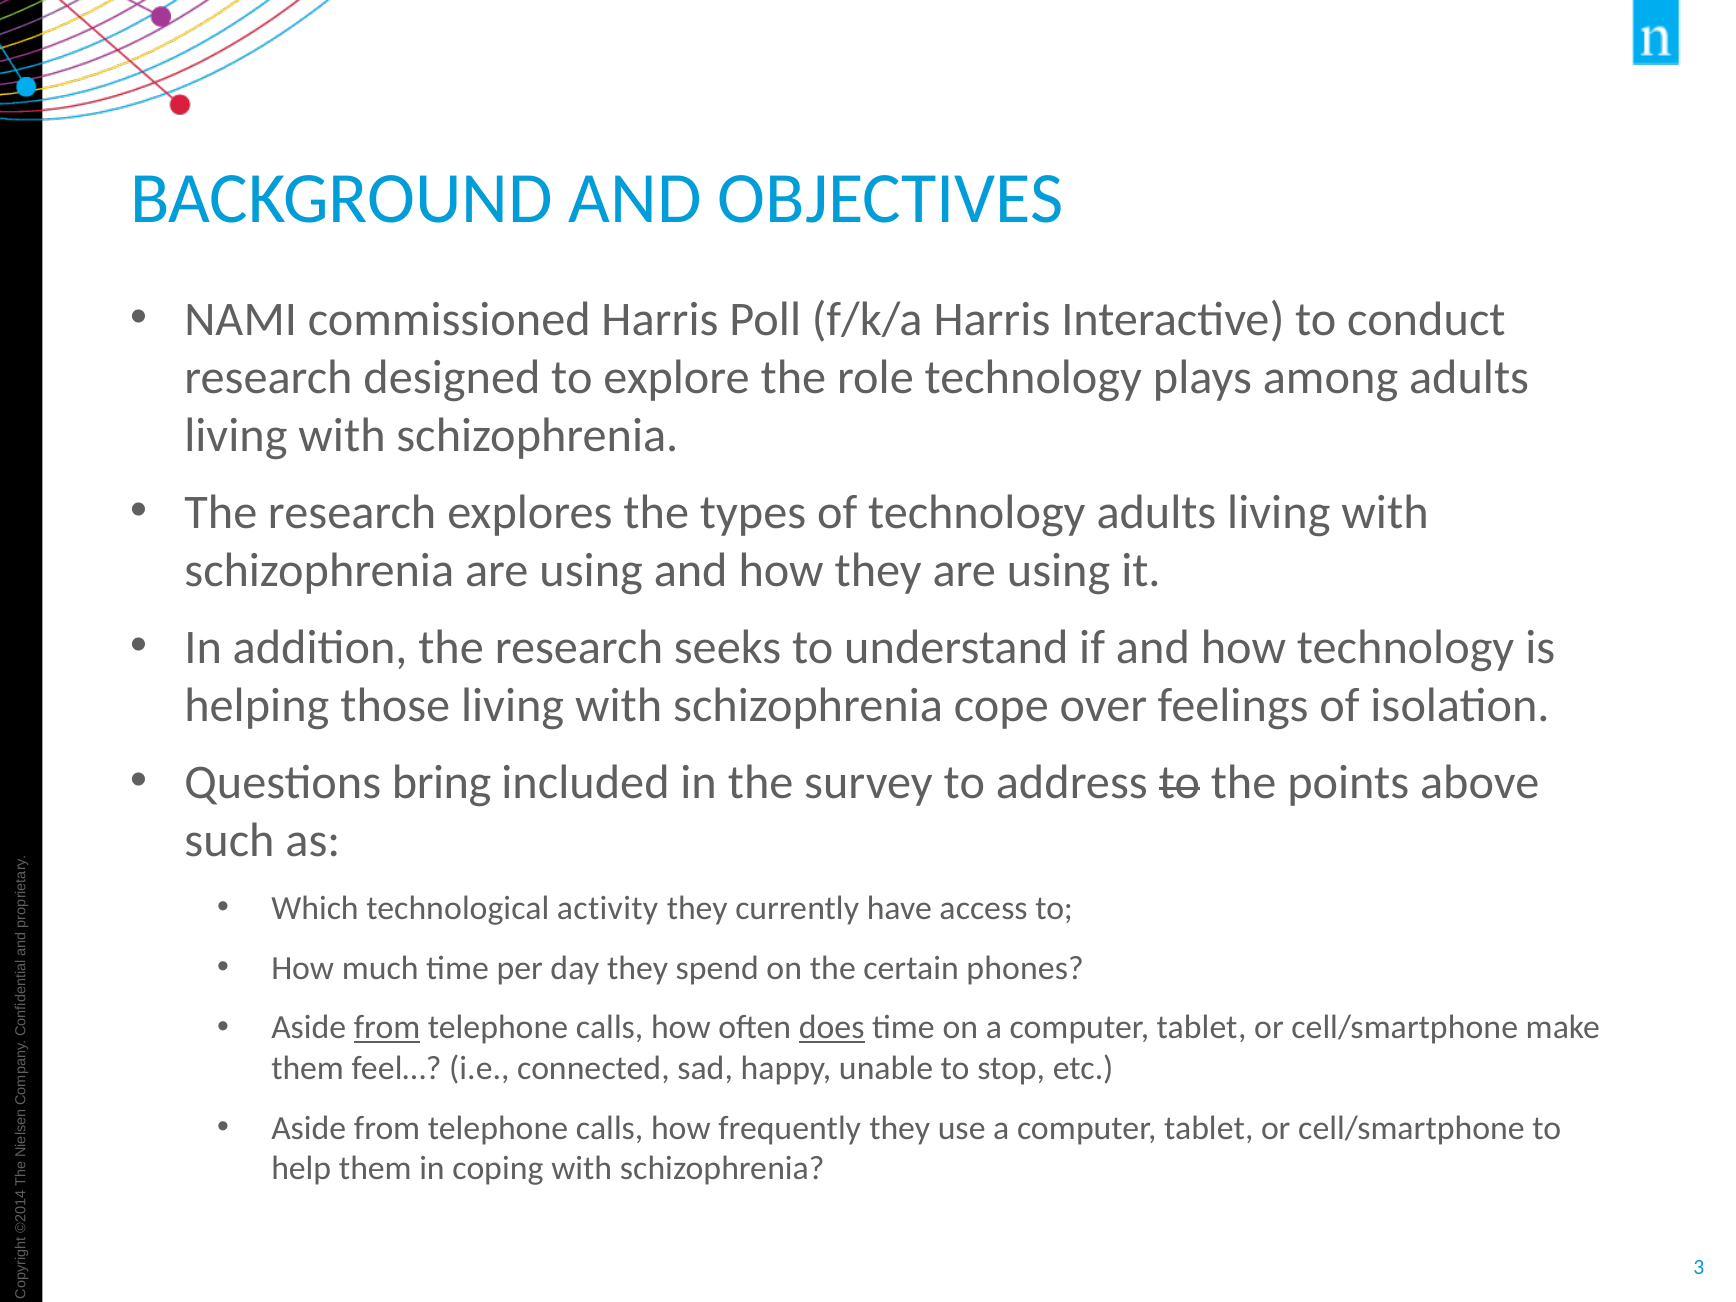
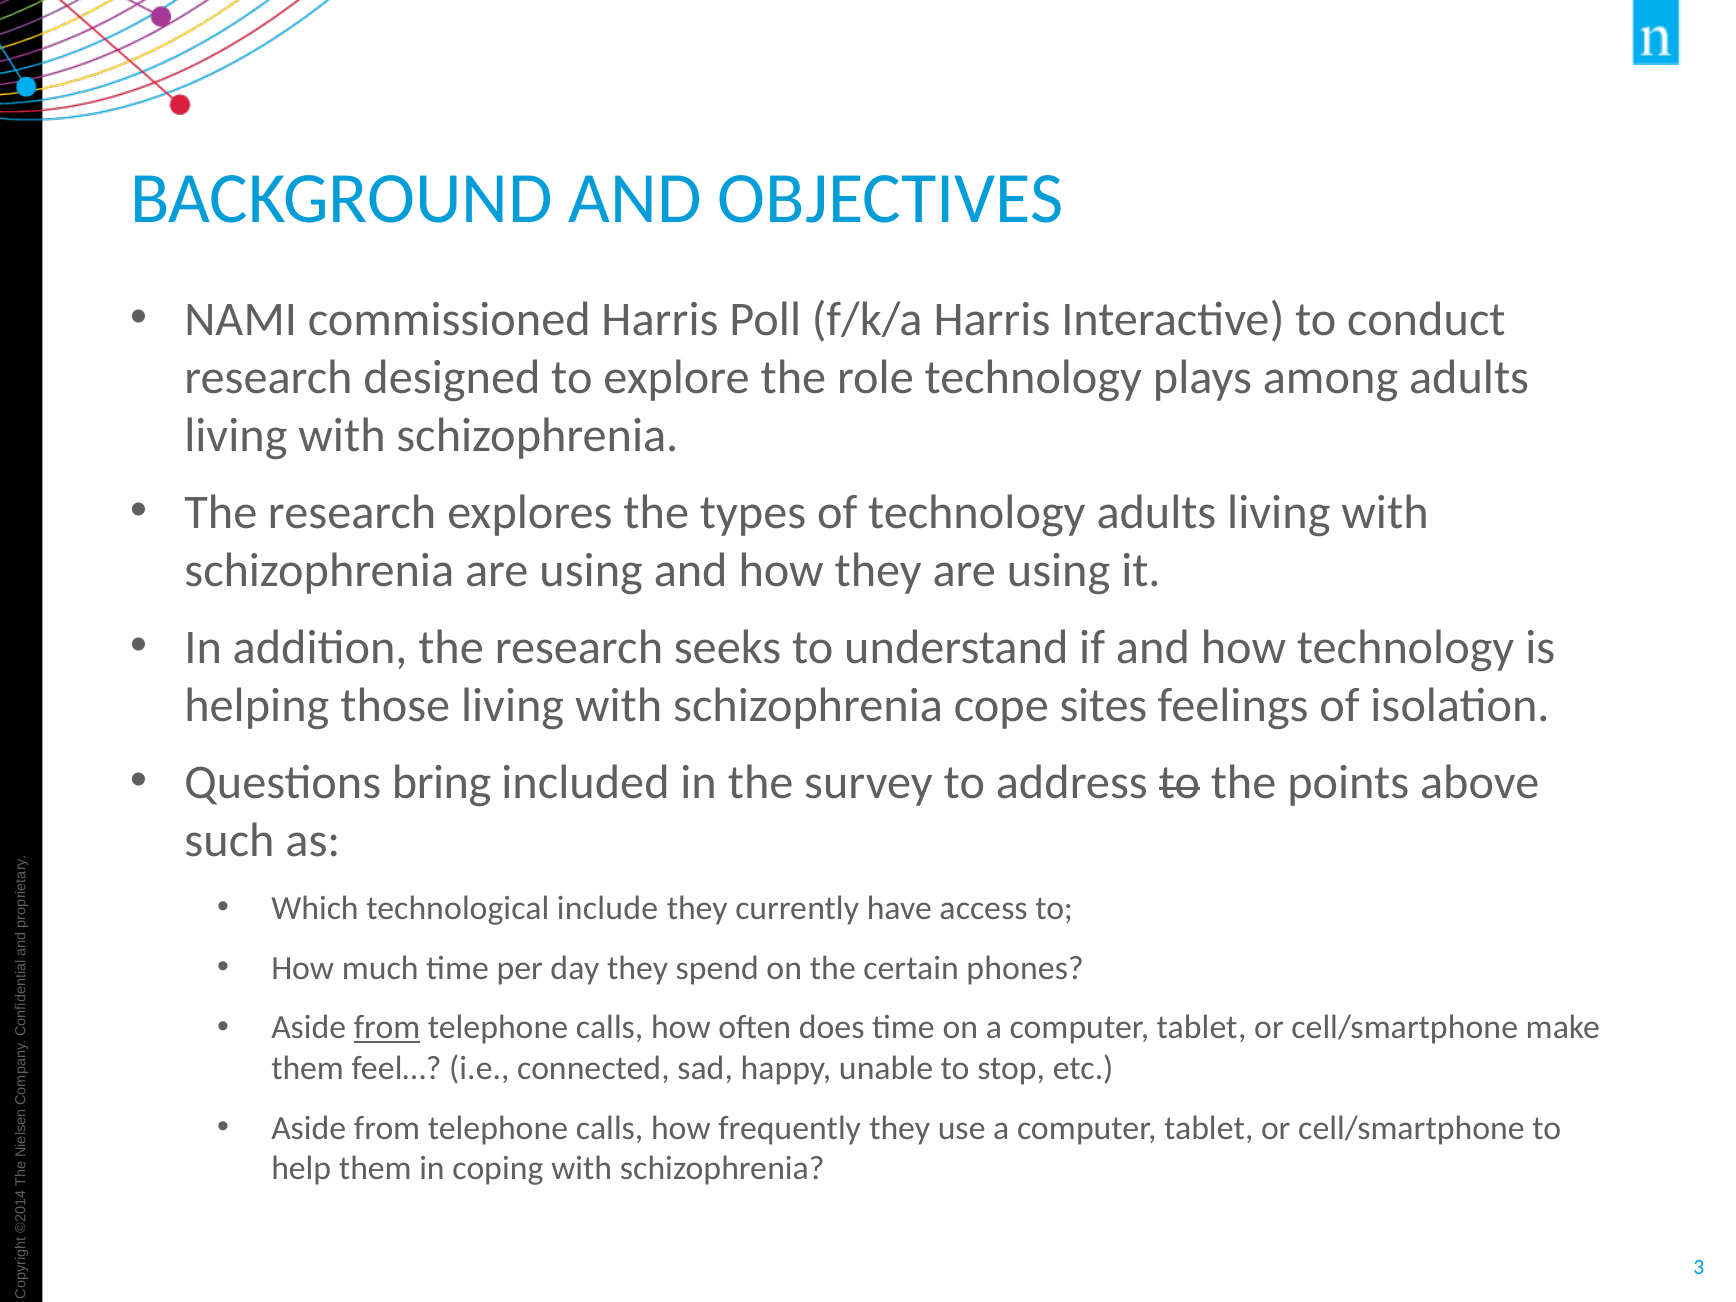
over: over -> sites (1103, 706)
activity: activity -> include (608, 908)
does underline: present -> none (832, 1028)
